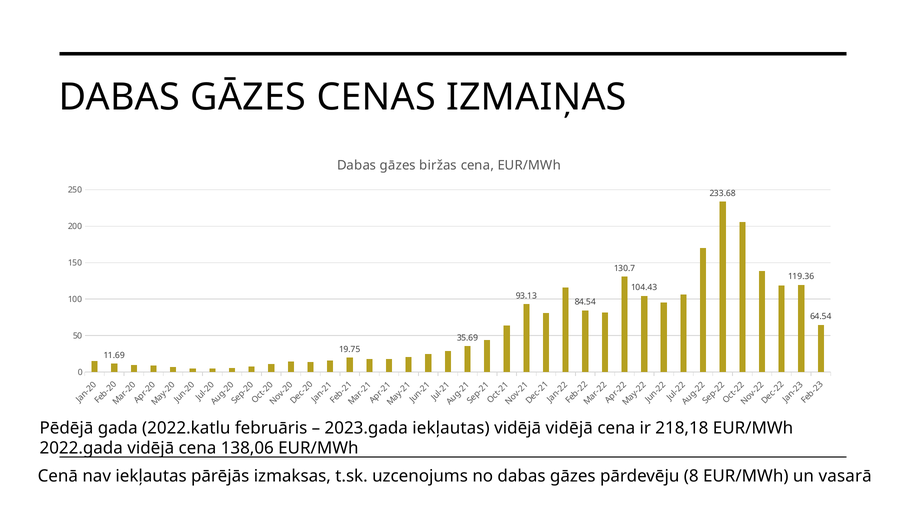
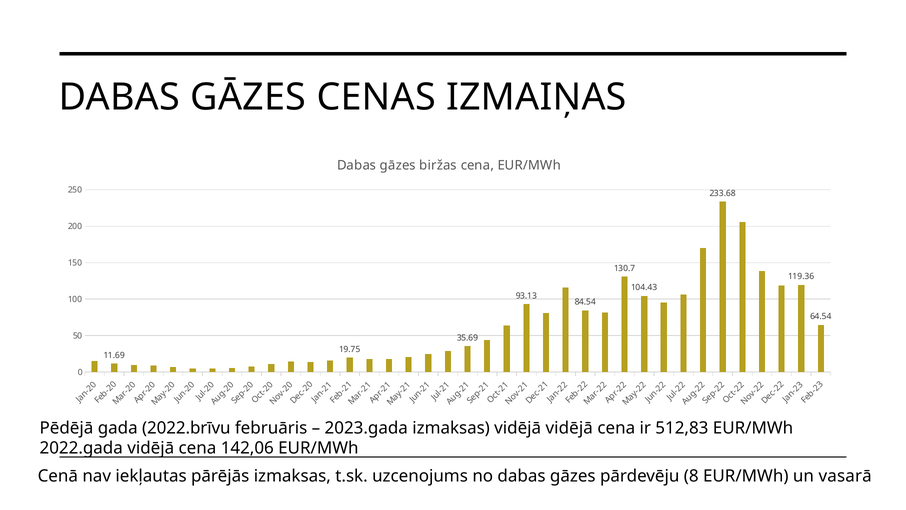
2022.katlu: 2022.katlu -> 2022.brīvu (186, 428)
2023.gada iekļautas: iekļautas -> izmaksas (451, 428)
218,18: 218,18 -> 512,83 (682, 428)
138,06: 138,06 -> 142,06 (247, 448)
